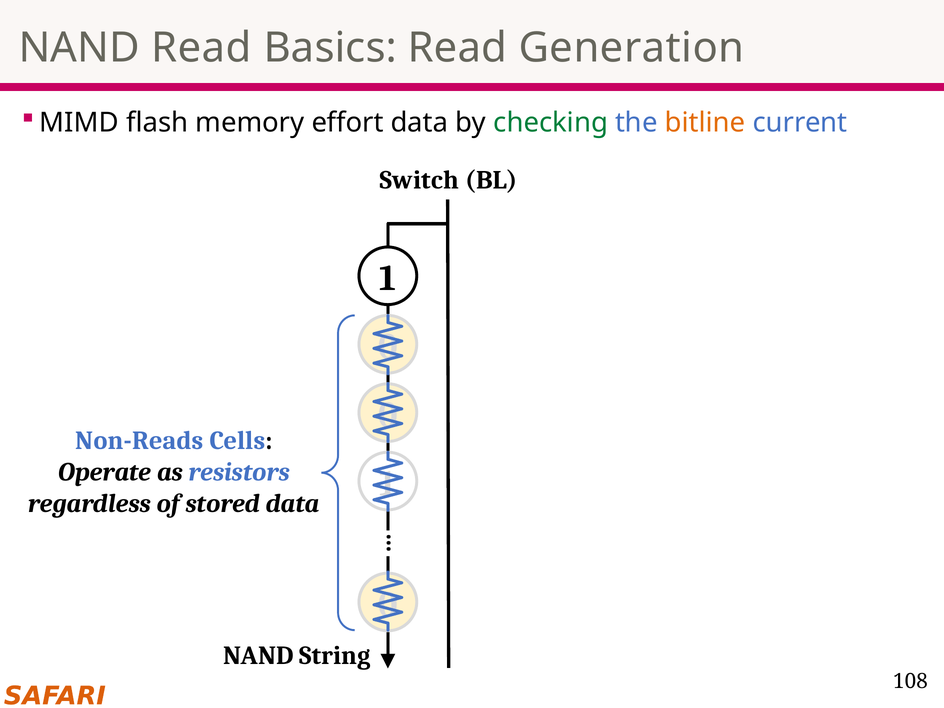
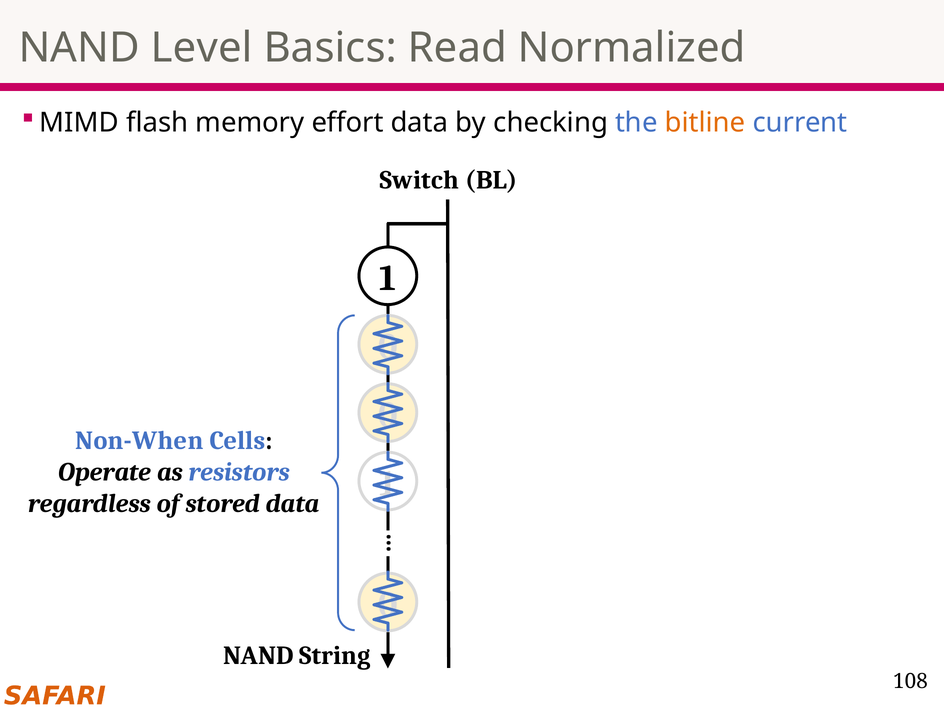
NAND Read: Read -> Level (202, 48)
Generation: Generation -> Normalized (632, 48)
checking colour: green -> black (551, 123)
Non-Reads: Non-Reads -> Non-When (139, 440)
